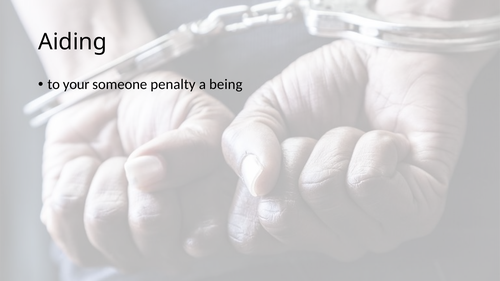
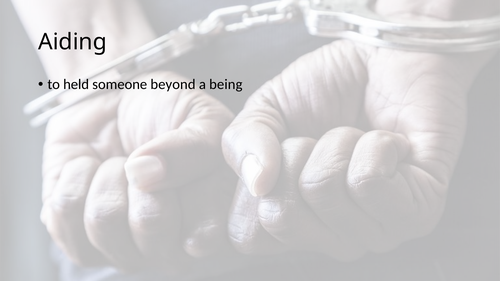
your: your -> held (76, 85)
penalty: penalty -> beyond (173, 85)
